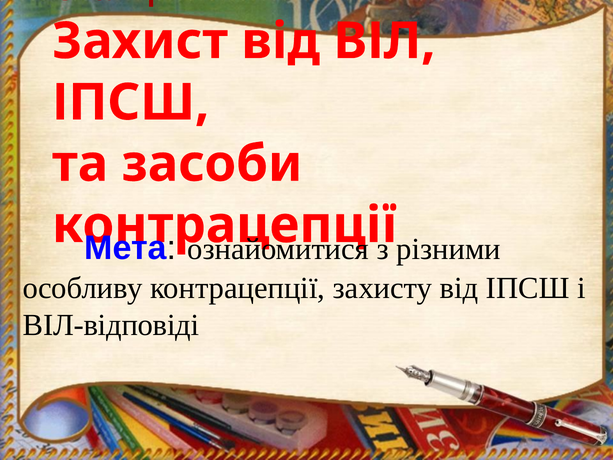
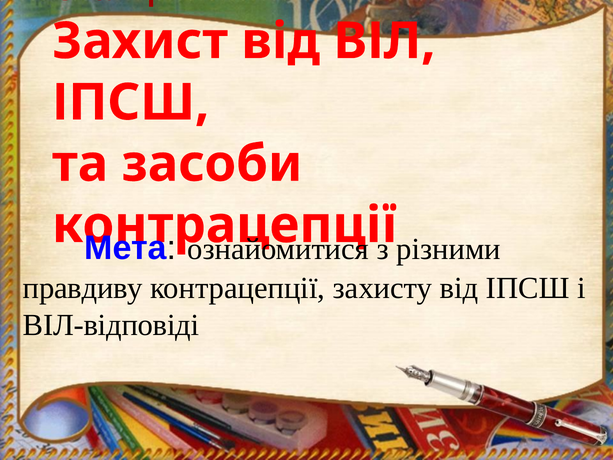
особливу: особливу -> правдиву (83, 288)
